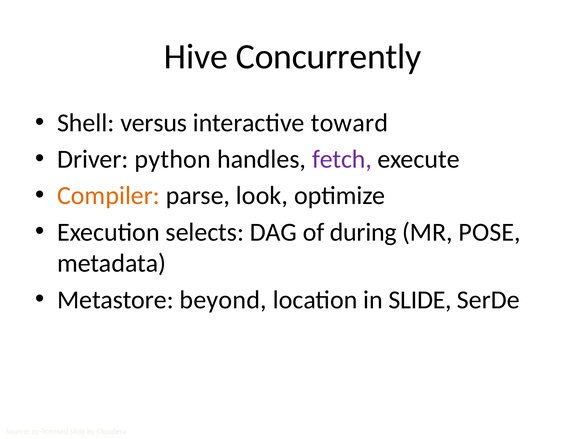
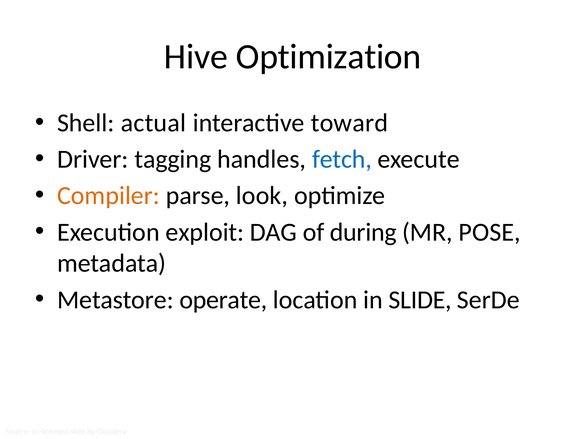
Concurrently: Concurrently -> Optimization (329, 57)
versus: versus -> actual (153, 123)
python: python -> tagging (173, 159)
fetch colour: purple -> blue (342, 159)
selects: selects -> exploit (205, 232)
beyond: beyond -> operate (223, 300)
